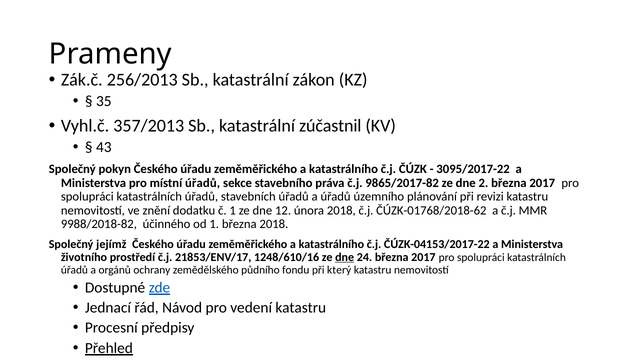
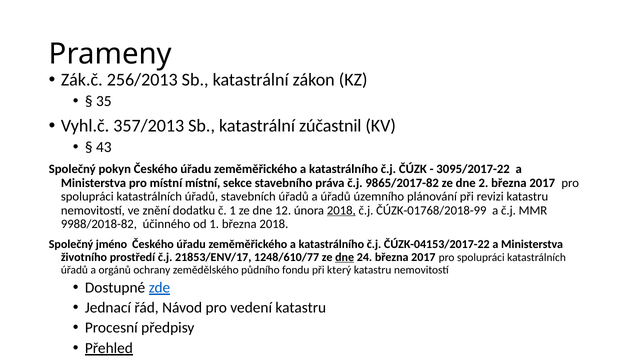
místní úřadů: úřadů -> místní (203, 183)
2018 underline: none -> present (341, 210)
ČÚZK-01768/2018-62: ČÚZK-01768/2018-62 -> ČÚZK-01768/2018-99 (431, 210)
jejímž: jejímž -> jméno (111, 244)
1248/610/16: 1248/610/16 -> 1248/610/77 (287, 257)
